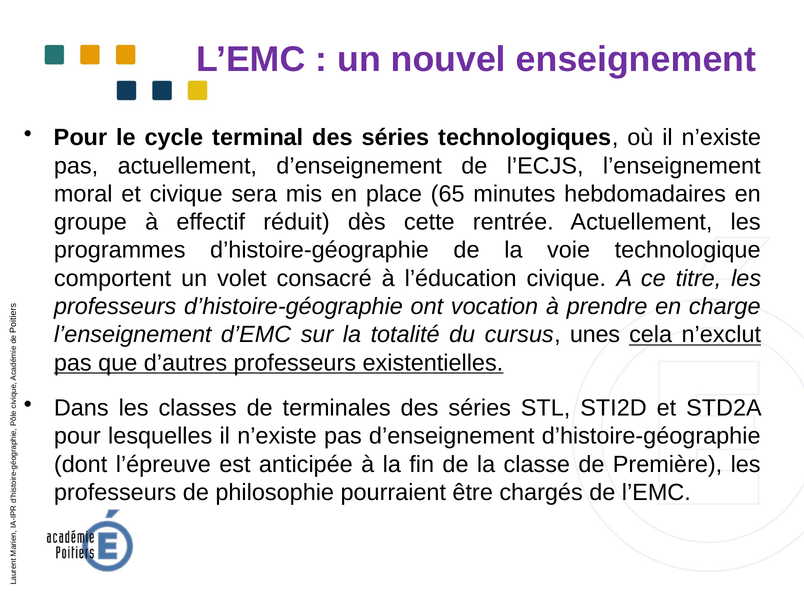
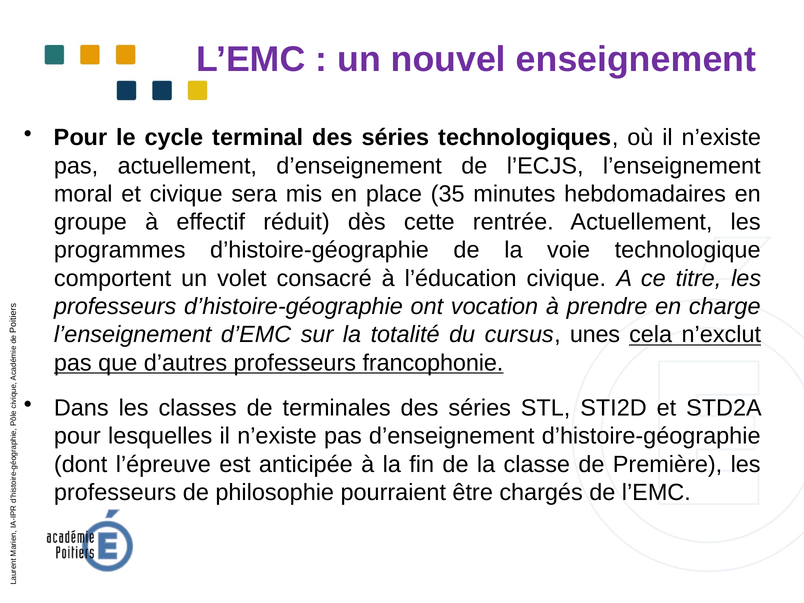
65: 65 -> 35 (448, 194)
existentielles: existentielles -> francophonie (433, 363)
